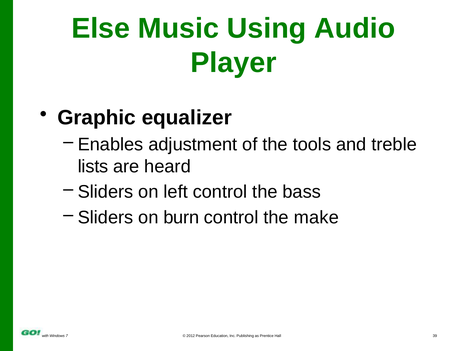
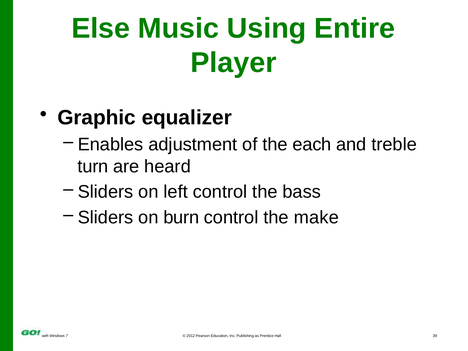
Audio: Audio -> Entire (355, 28)
tools: tools -> each (312, 145)
lists: lists -> turn (93, 166)
